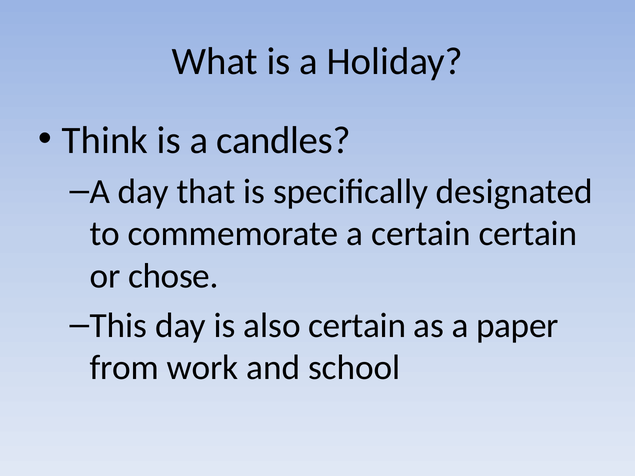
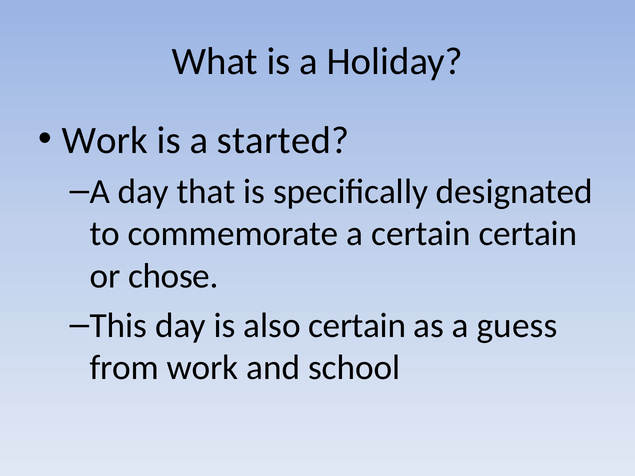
Think: Think -> Work (105, 140)
candles: candles -> started (283, 140)
paper: paper -> guess (517, 326)
